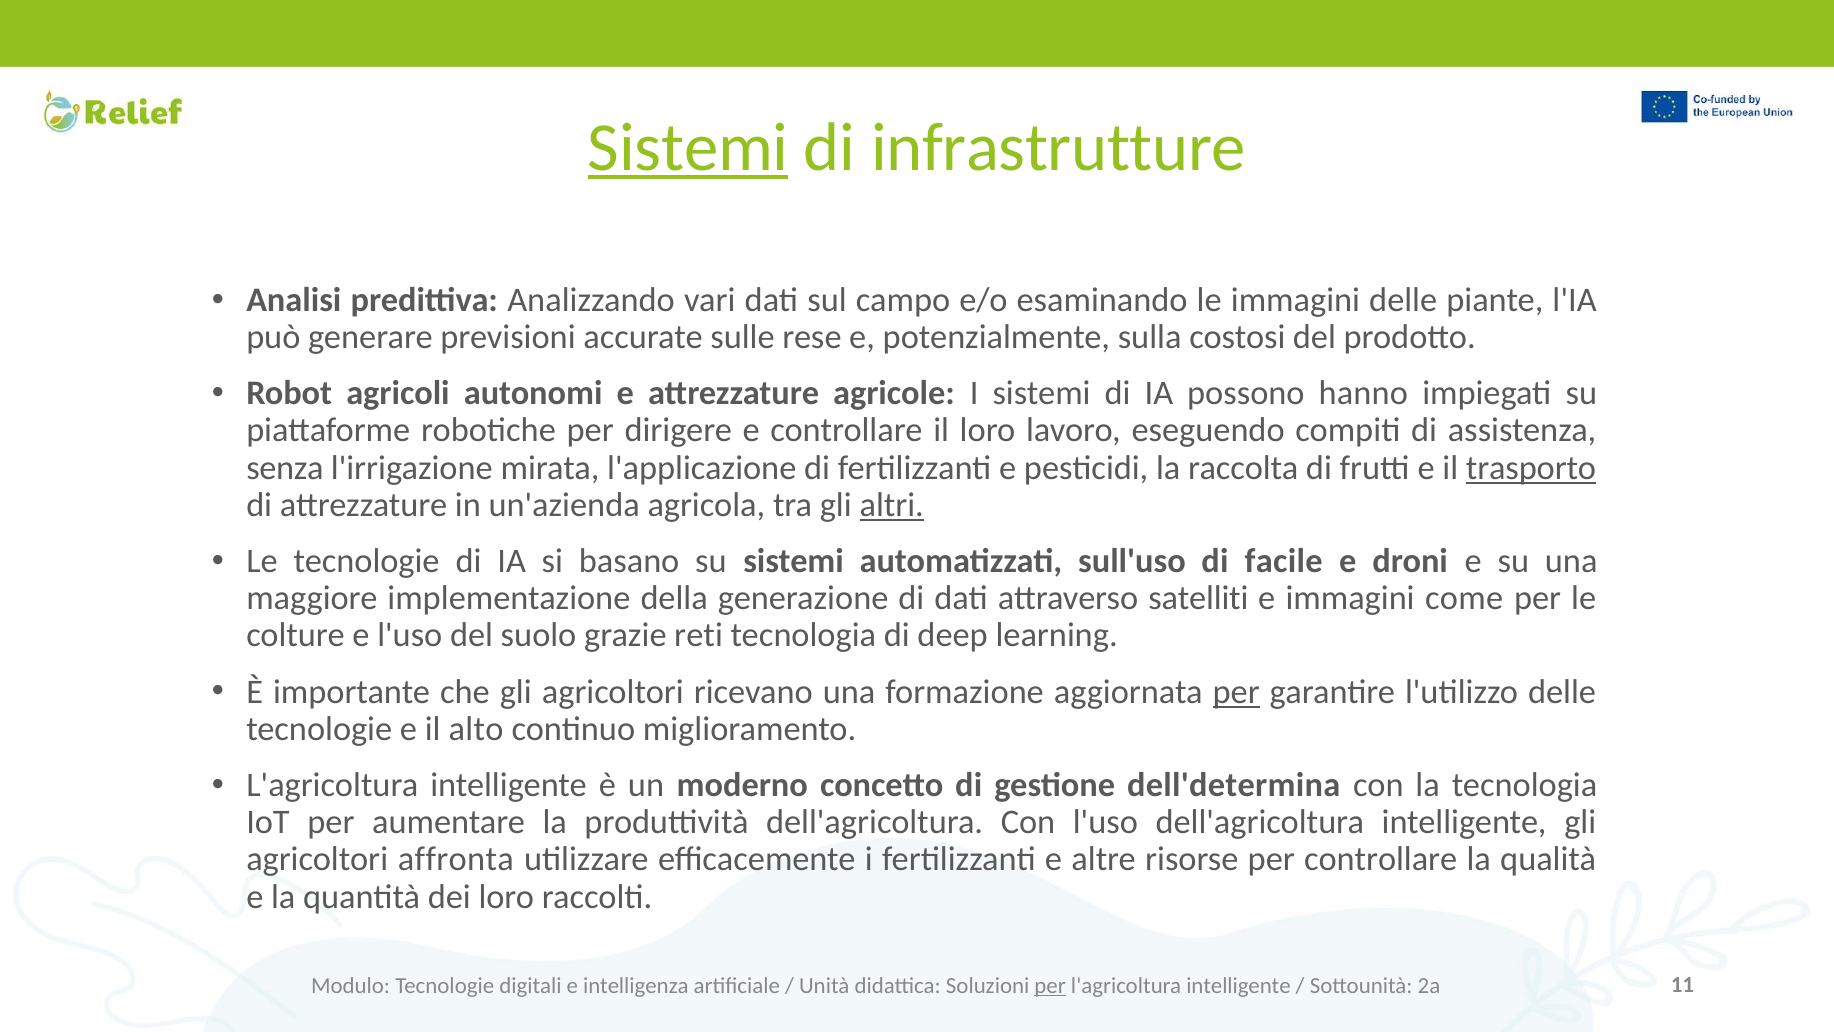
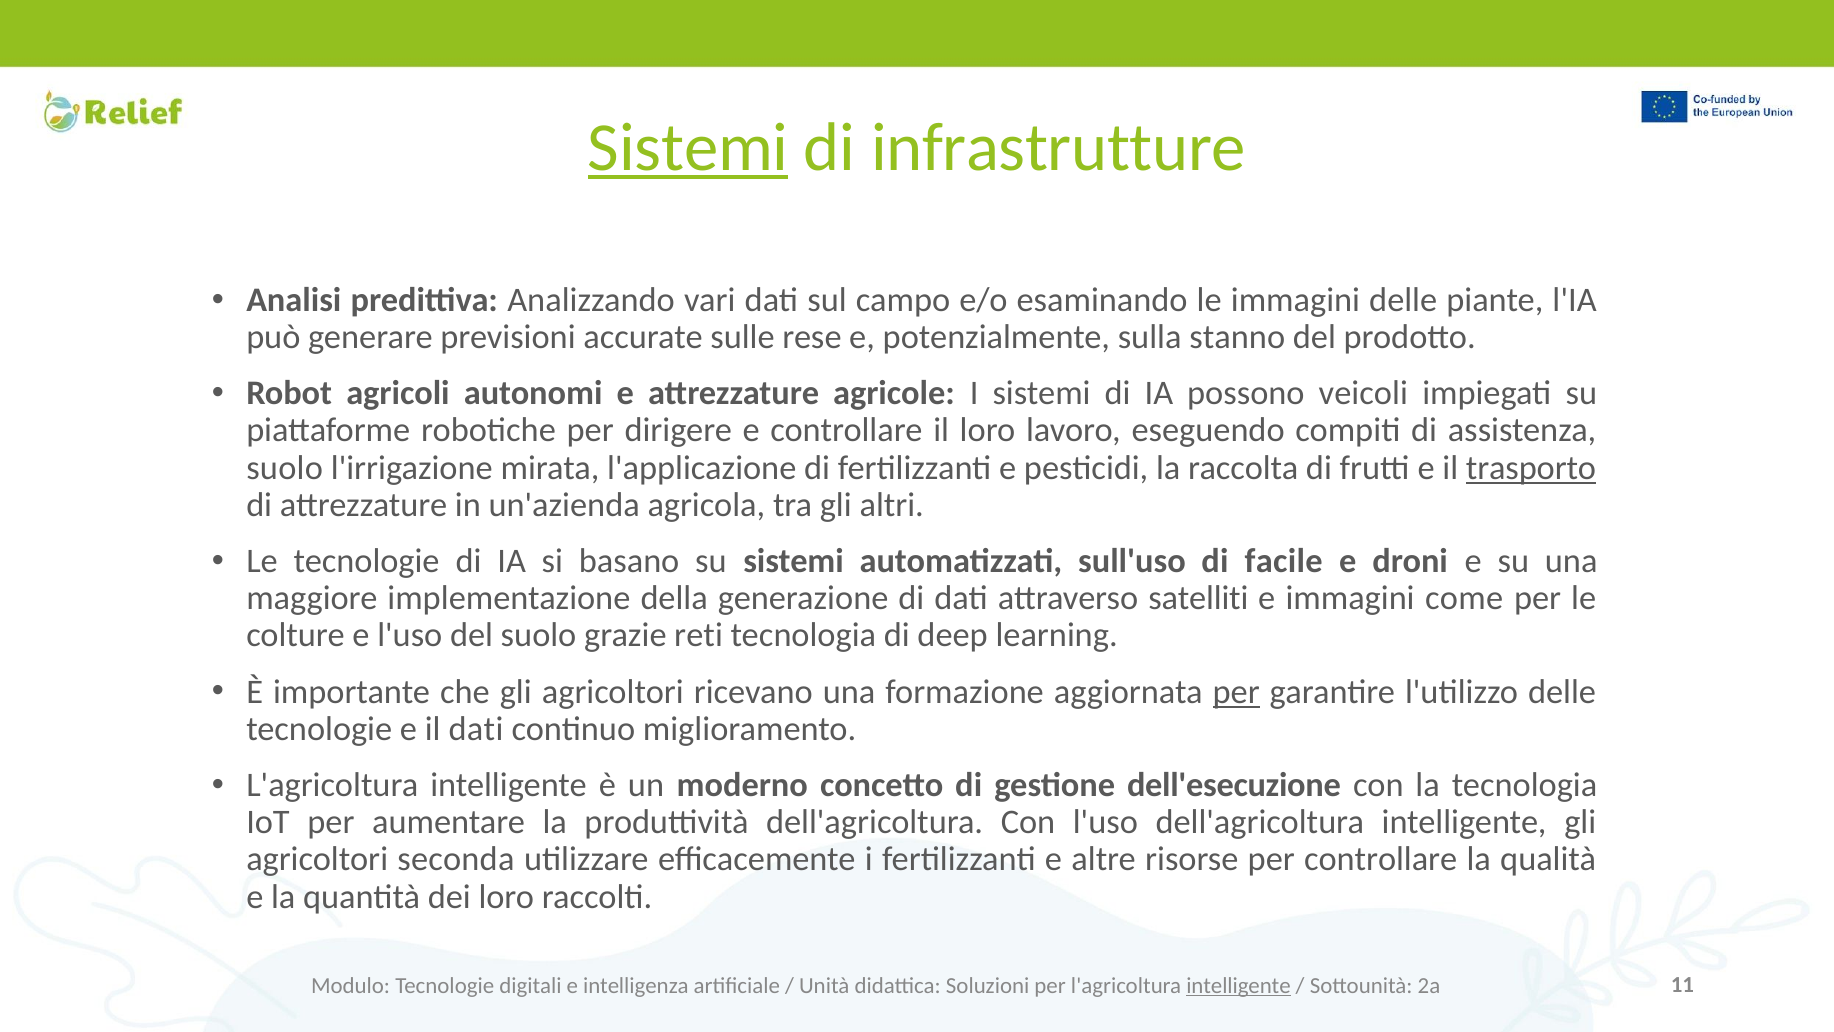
costosi: costosi -> stanno (1237, 337)
hanno: hanno -> veicoli (1363, 393)
senza: senza -> suolo (285, 468)
altri underline: present -> none (892, 505)
il alto: alto -> dati (476, 729)
dell'determina: dell'determina -> dell'esecuzione (1234, 785)
affronta: affronta -> seconda (456, 859)
per underline: present -> none (1050, 985)
intelligente underline: none -> present (1238, 985)
